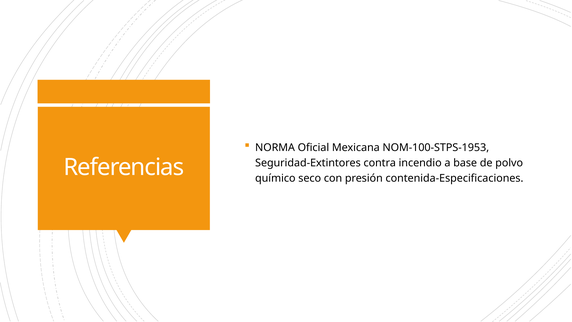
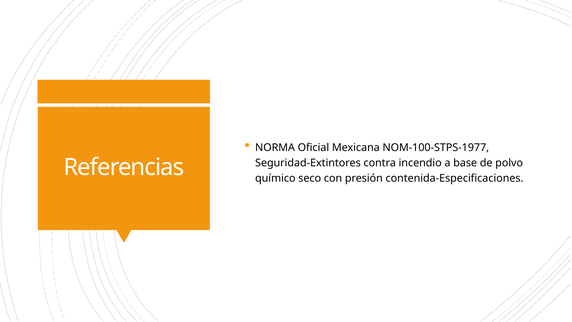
NOM-100-STPS-1953: NOM-100-STPS-1953 -> NOM-100-STPS-1977 (436, 147)
